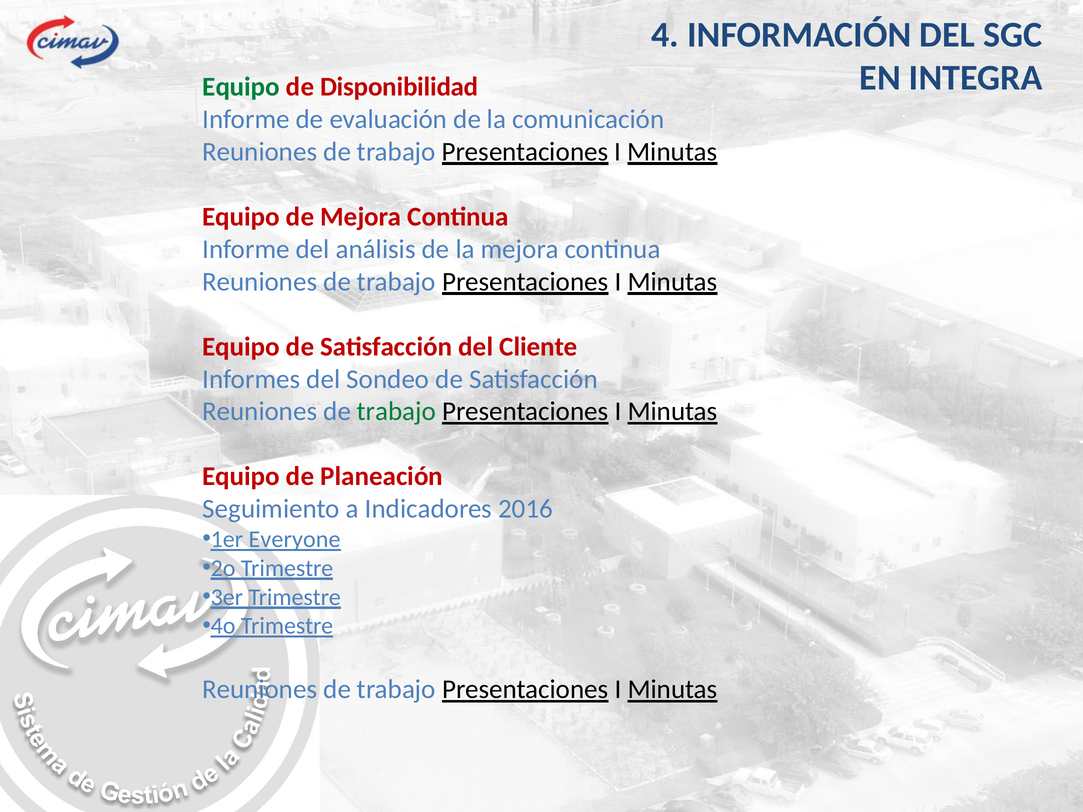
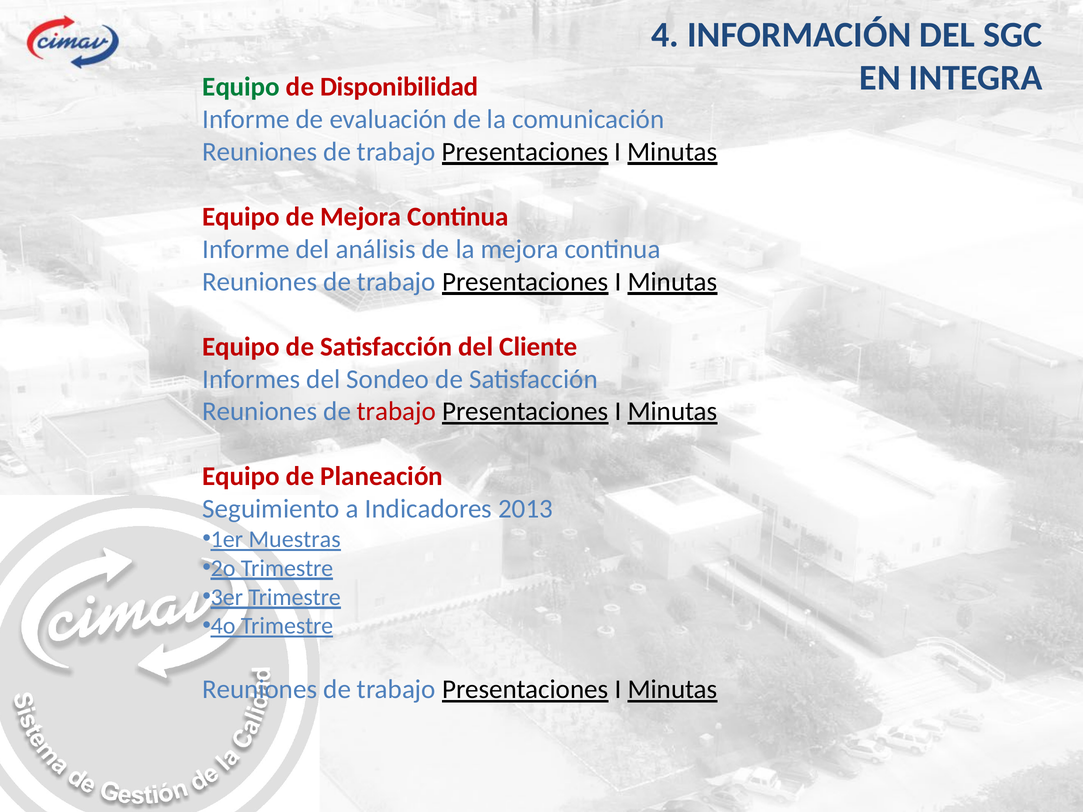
trabajo colour: green -> red (396, 412)
2016: 2016 -> 2013 (526, 509)
Everyone: Everyone -> Muestras (295, 540)
